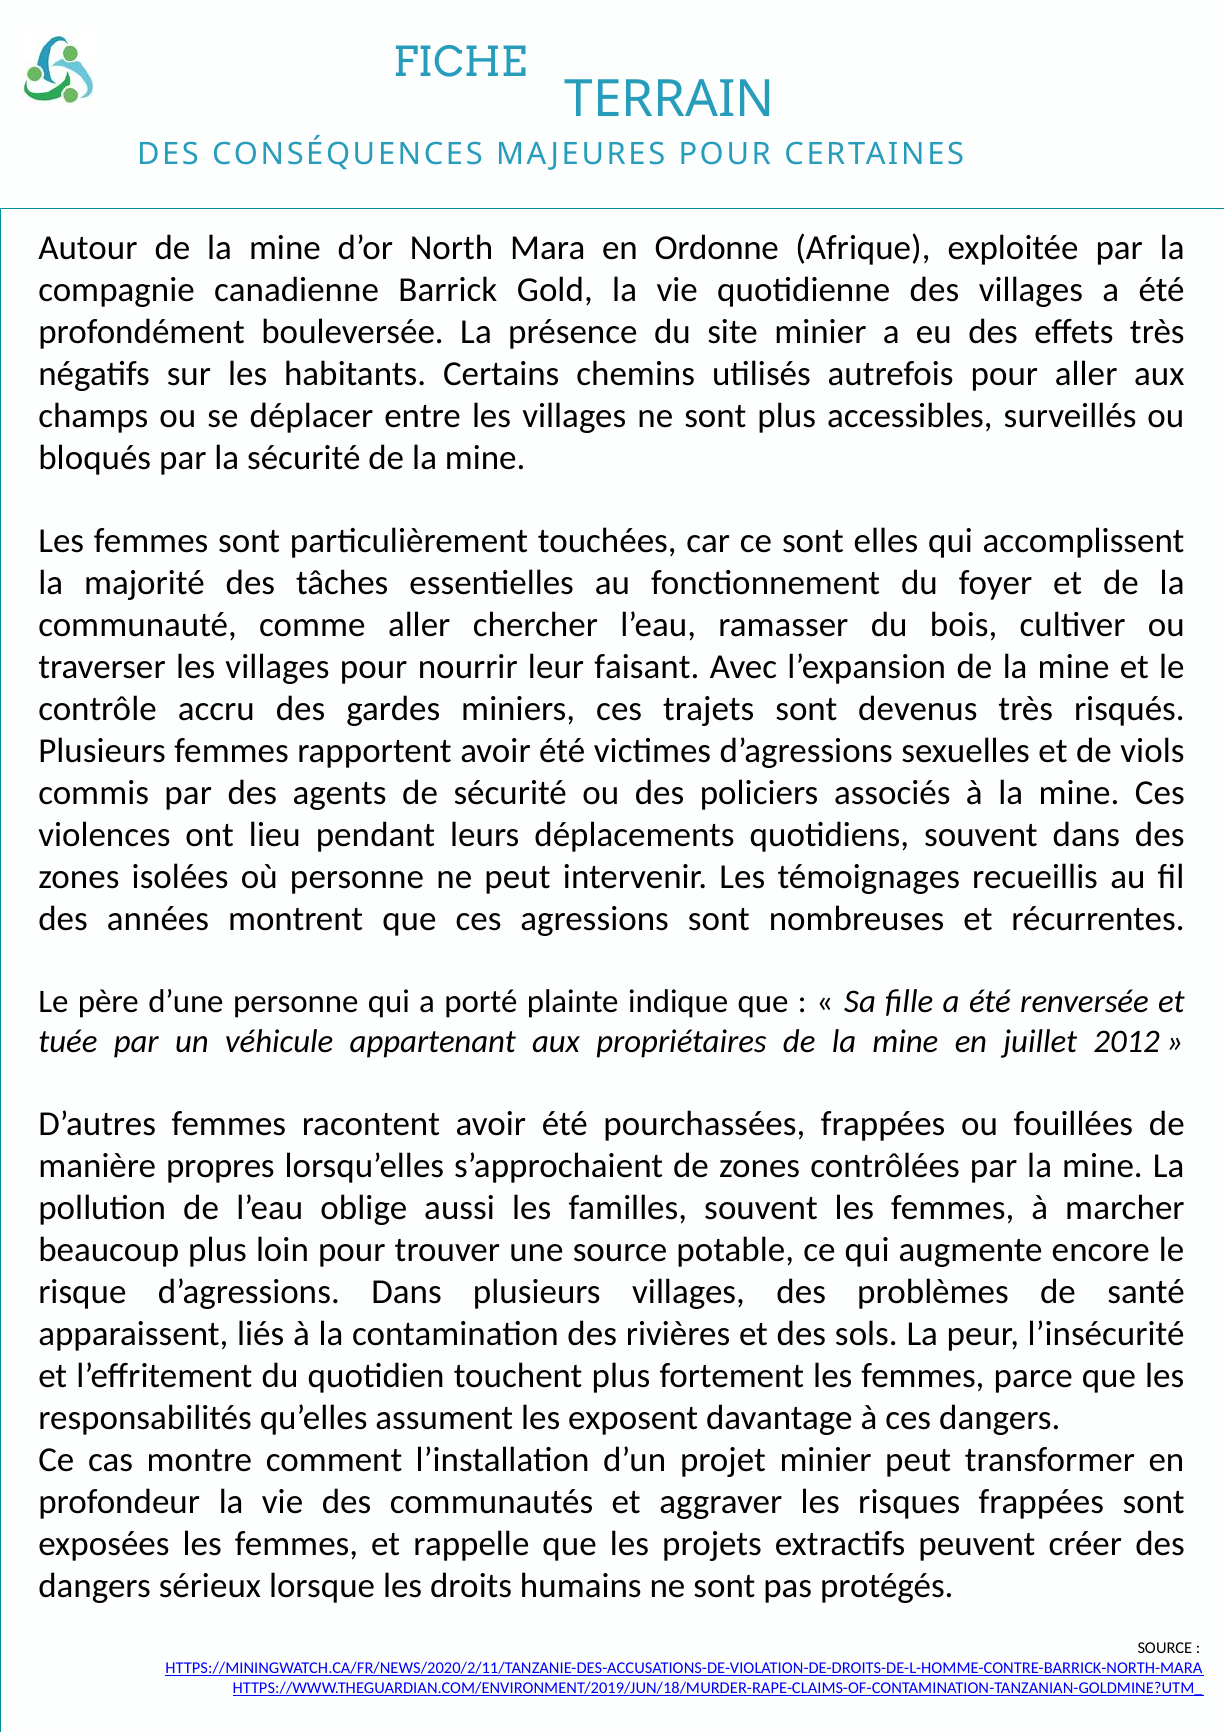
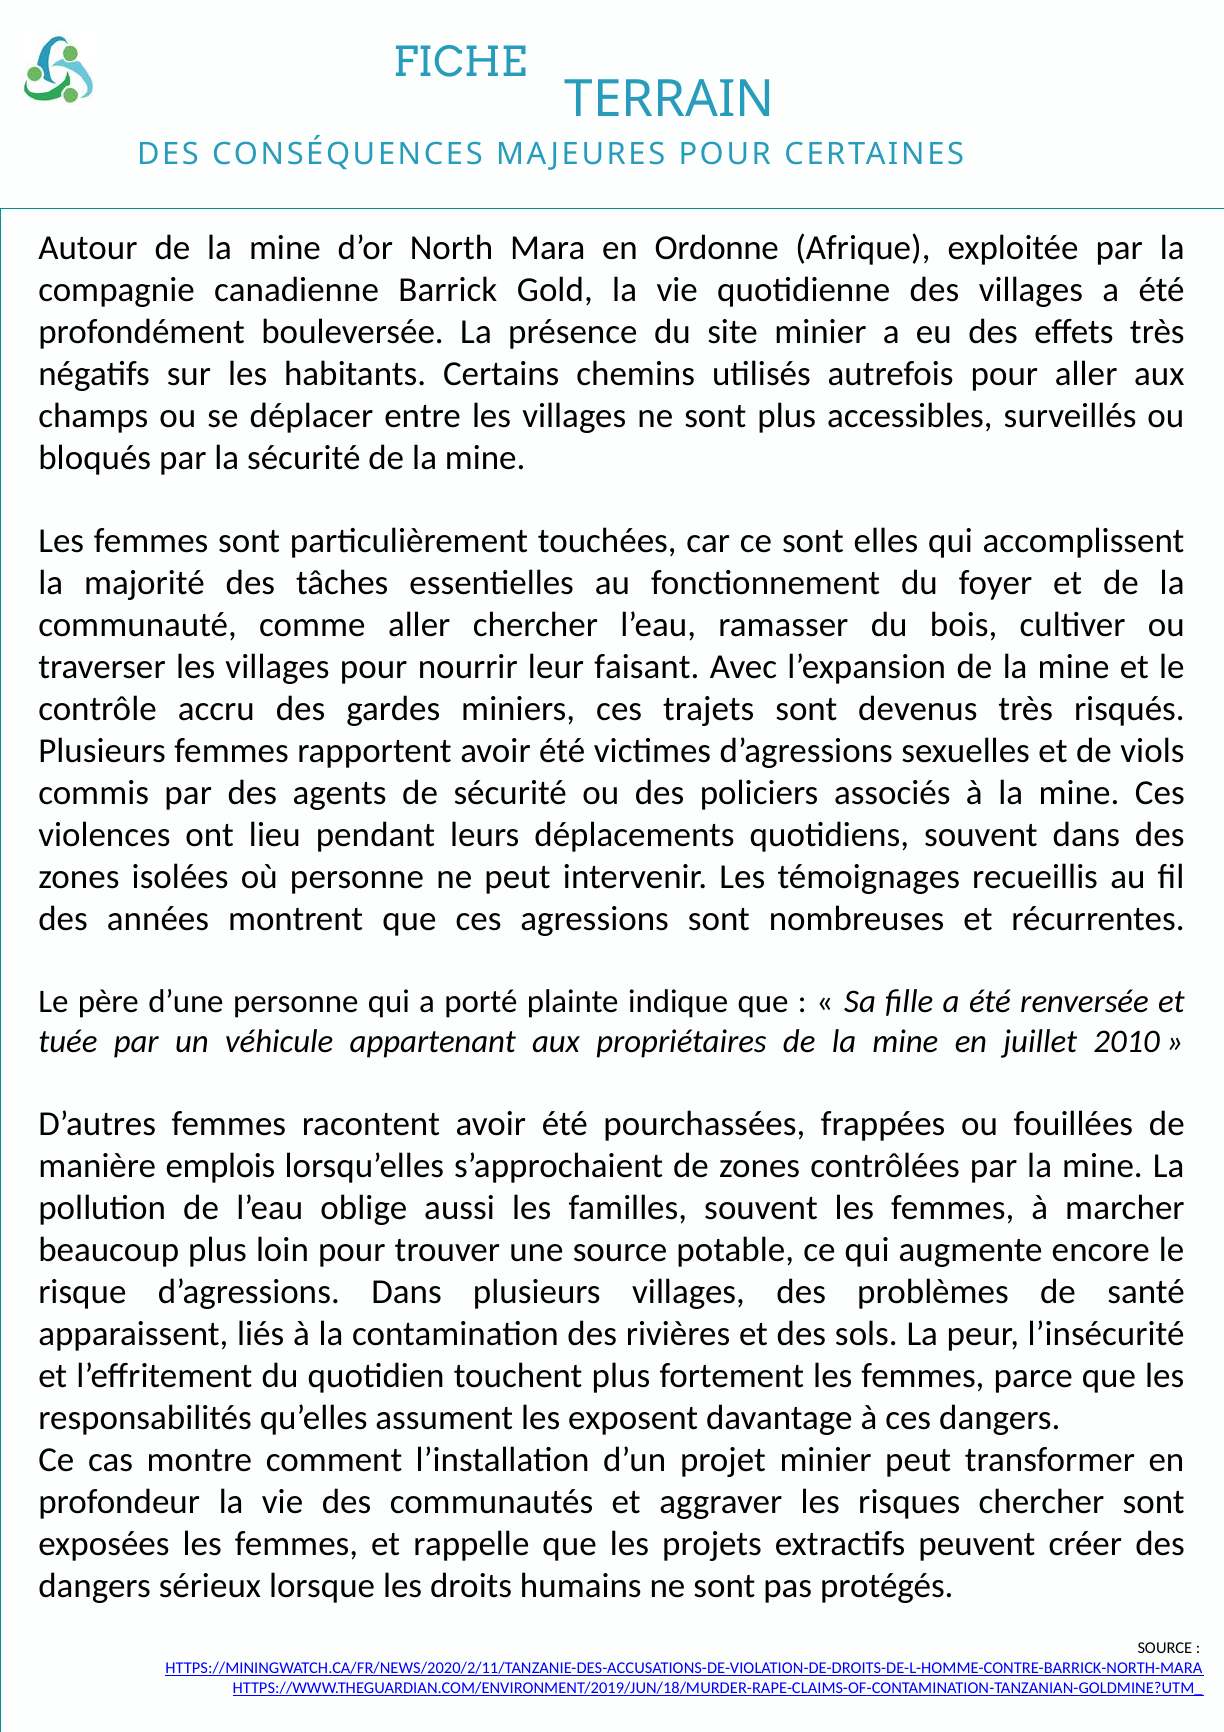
2012: 2012 -> 2010 (1127, 1041)
propres: propres -> emplois (220, 1166)
risques frappées: frappées -> chercher (1041, 1502)
